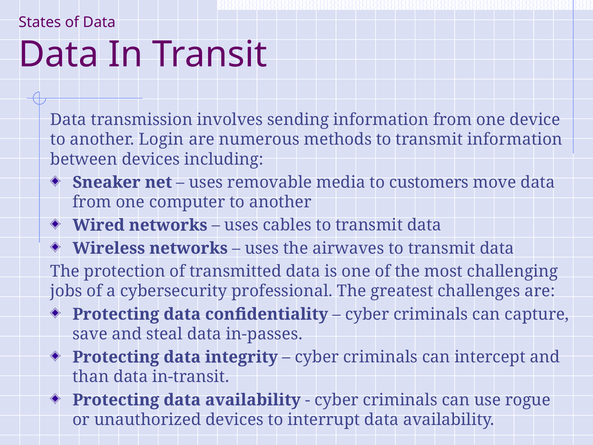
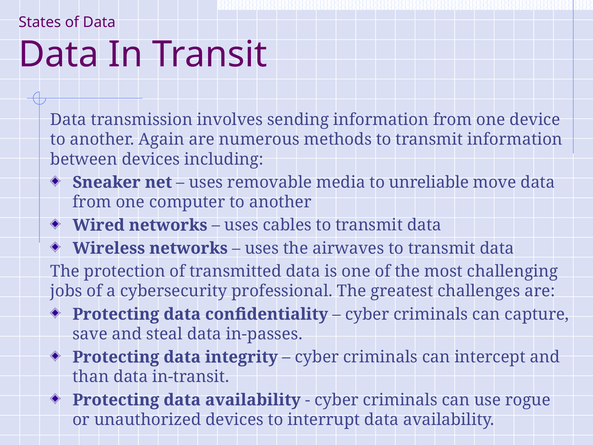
Login: Login -> Again (161, 139)
customers: customers -> unreliable (429, 182)
